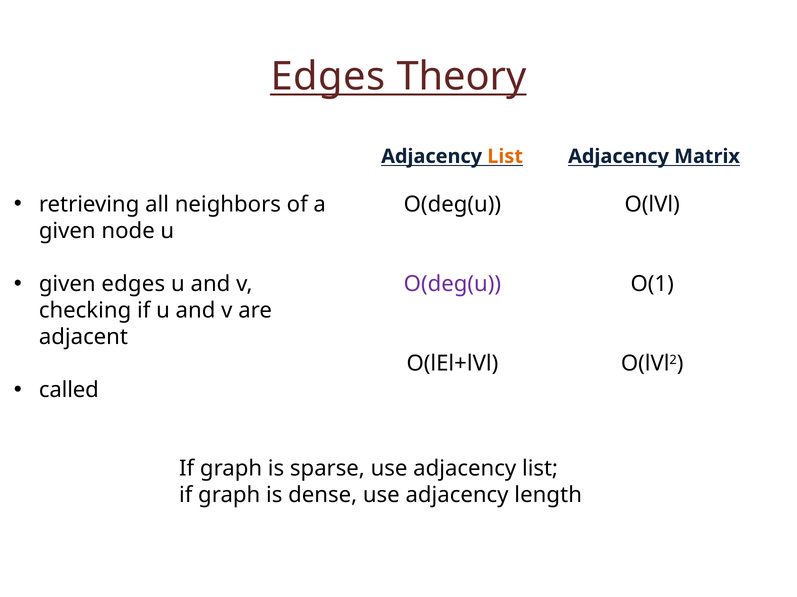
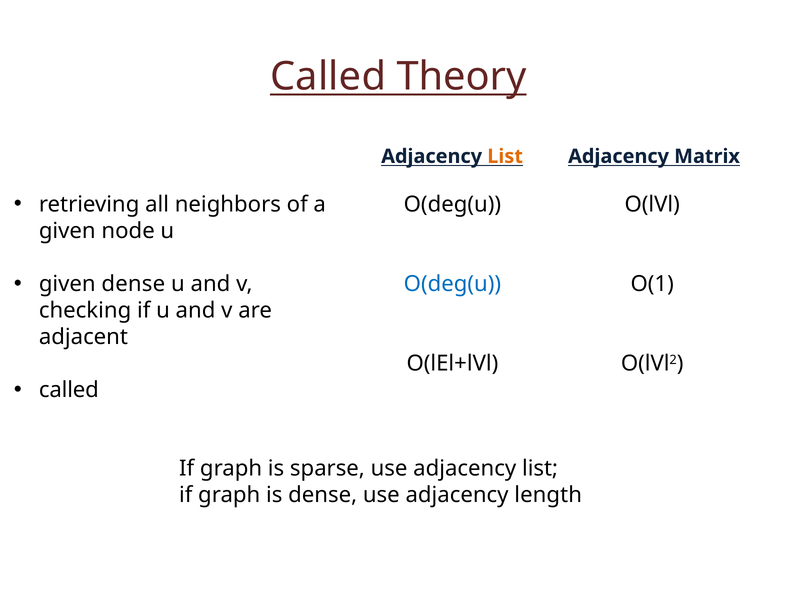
Edges: Edges -> Called (328, 77)
given edges: edges -> dense (133, 284)
O(deg(u colour: purple -> blue (452, 284)
